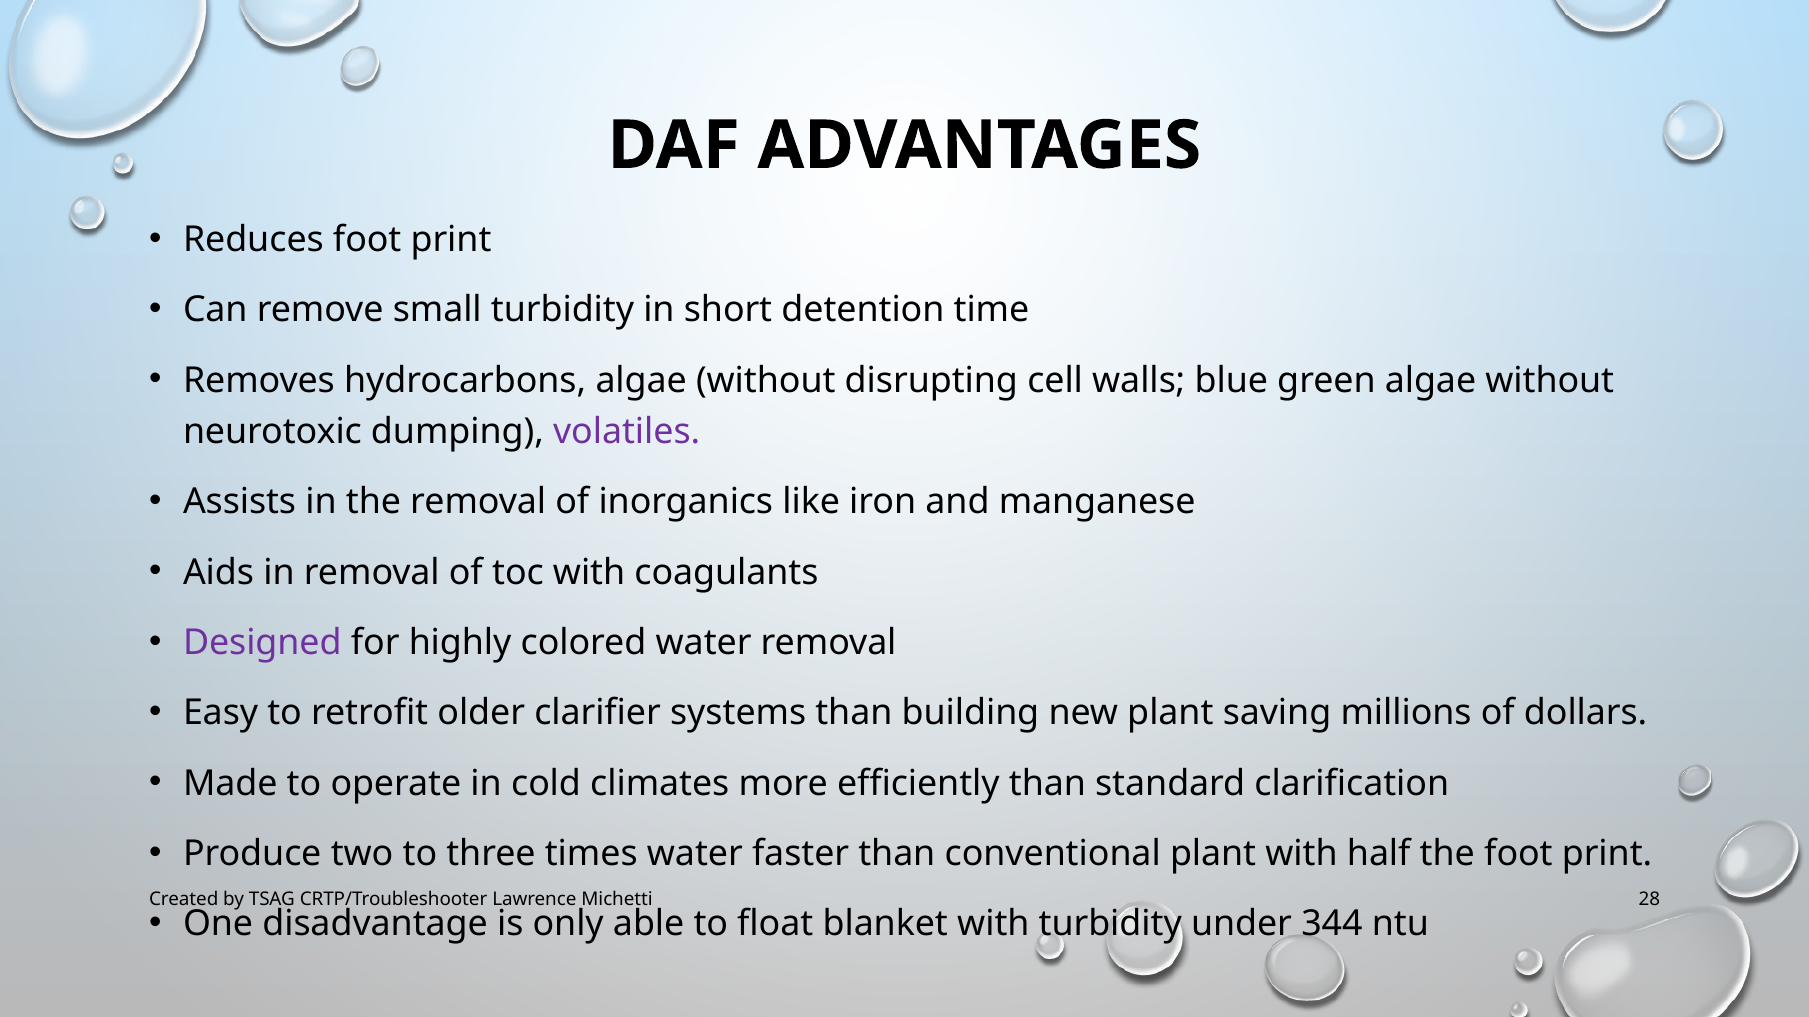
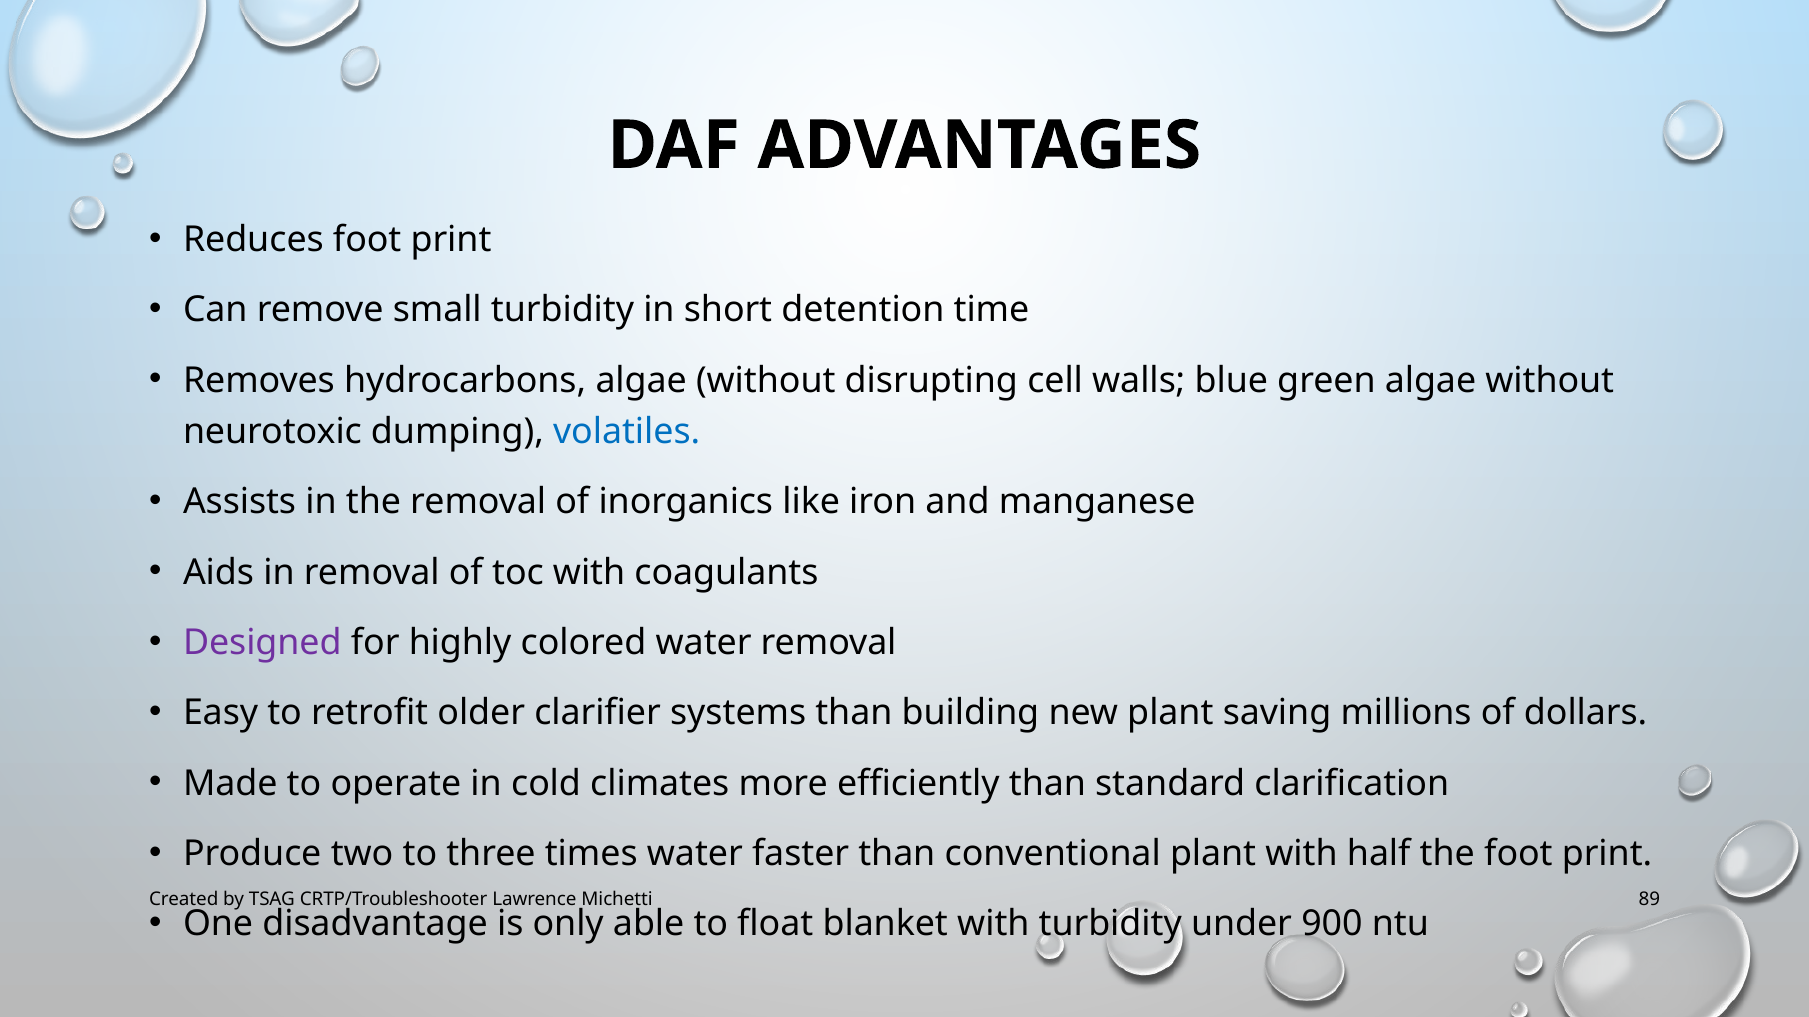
volatiles colour: purple -> blue (627, 432)
28: 28 -> 89 (1649, 900)
344: 344 -> 900 (1332, 924)
